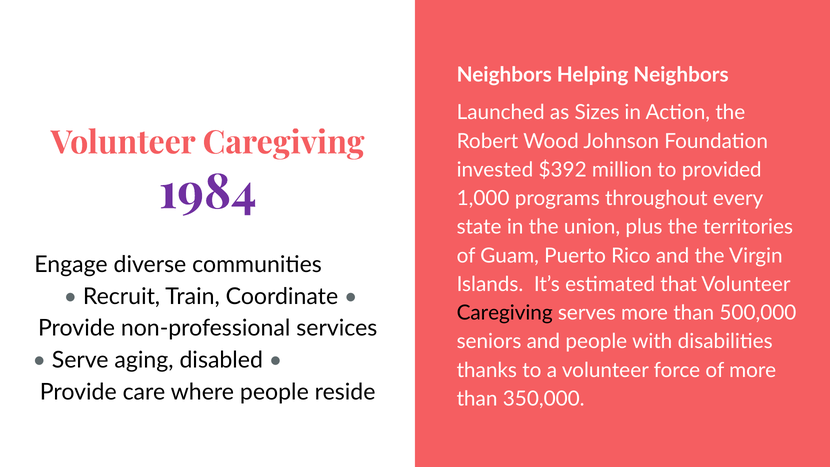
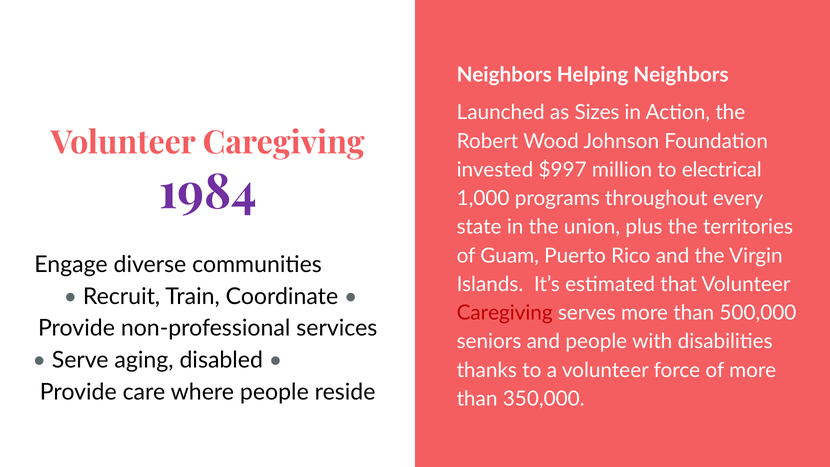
$392: $392 -> $997 (563, 170)
provided: provided -> electrical (722, 170)
Caregiving colour: black -> red (505, 313)
